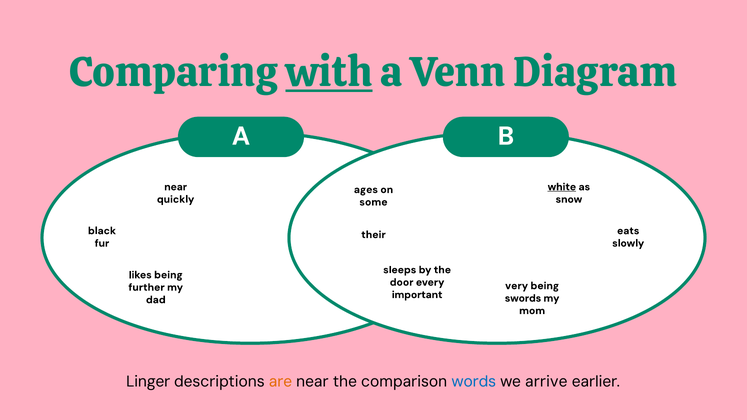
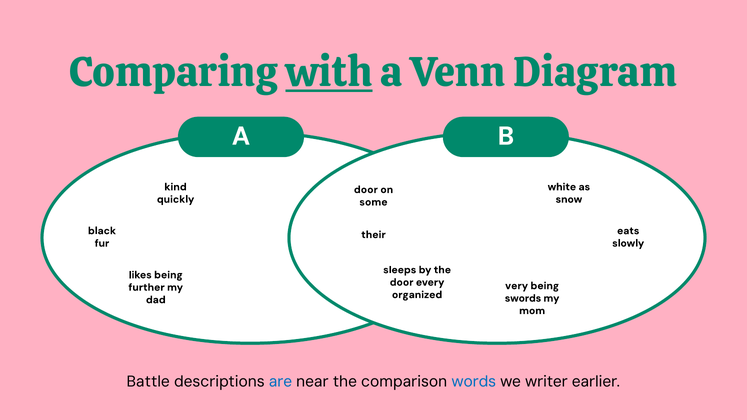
near: near -> kind (176, 187)
white underline: present -> none (562, 187)
ages: ages -> door (366, 190)
important: important -> organized (417, 295)
Linger: Linger -> Battle (148, 382)
are colour: orange -> blue (281, 382)
arrive: arrive -> writer (546, 382)
